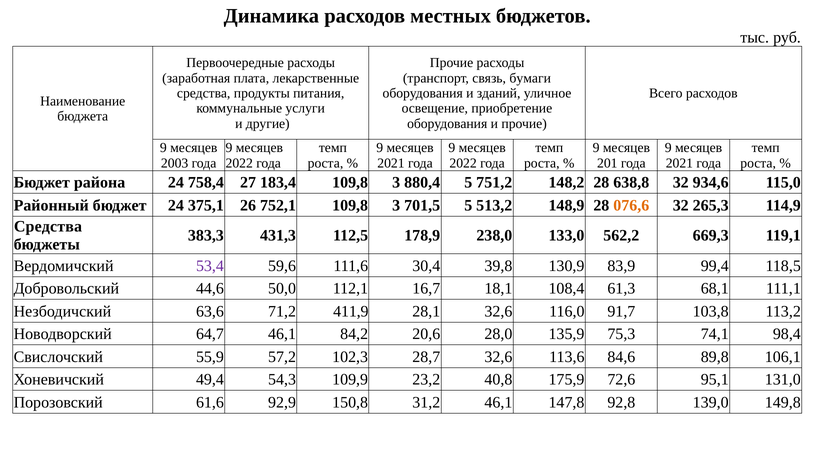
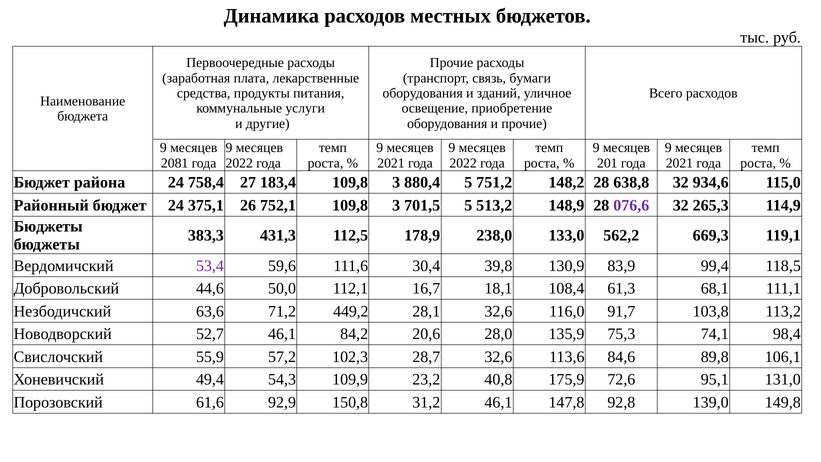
2003: 2003 -> 2081 (175, 163)
076,6 colour: orange -> purple (631, 205)
Средства: Средства -> Бюджеты (48, 227)
411,9: 411,9 -> 449,2 (351, 311)
64,7: 64,7 -> 52,7 (210, 334)
